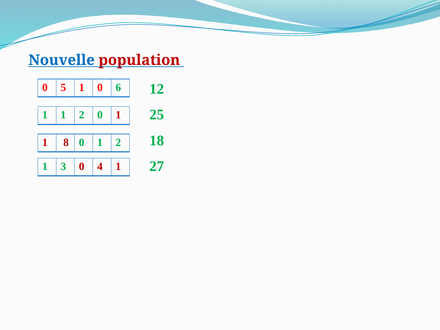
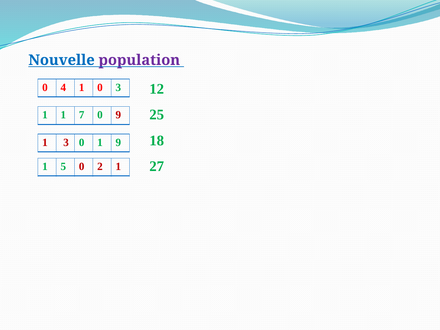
population colour: red -> purple (139, 60)
5: 5 -> 4 (63, 87)
0 6: 6 -> 3 (118, 87)
1 1 2: 2 -> 7 (82, 115)
1: 1 -> 9 (118, 115)
1 8: 8 -> 3 (66, 142)
0 1 2: 2 -> 9 (118, 142)
3: 3 -> 5 (63, 167)
4: 4 -> 2 (100, 167)
